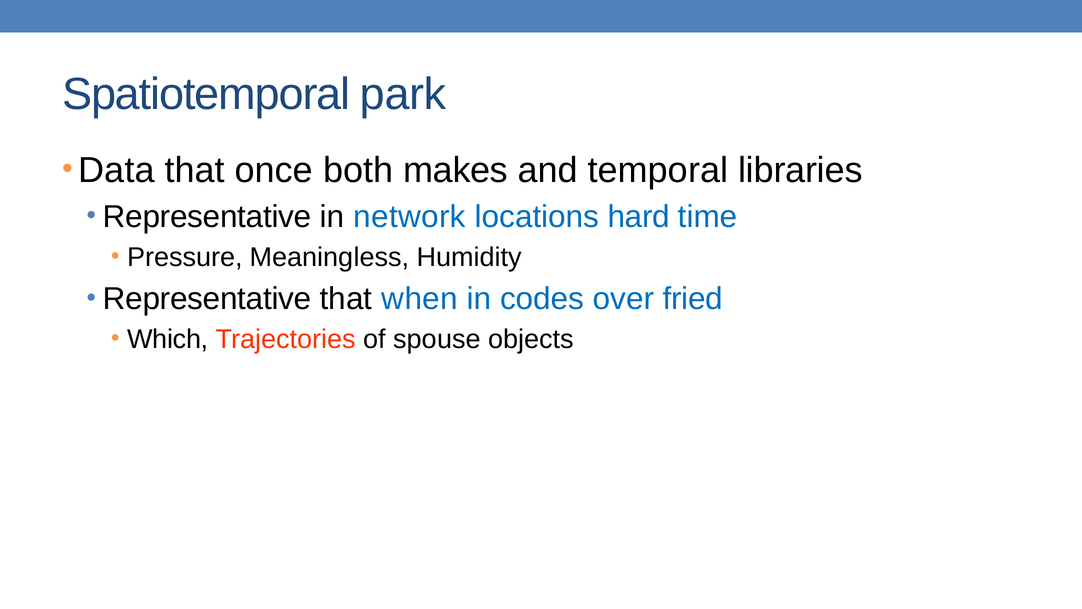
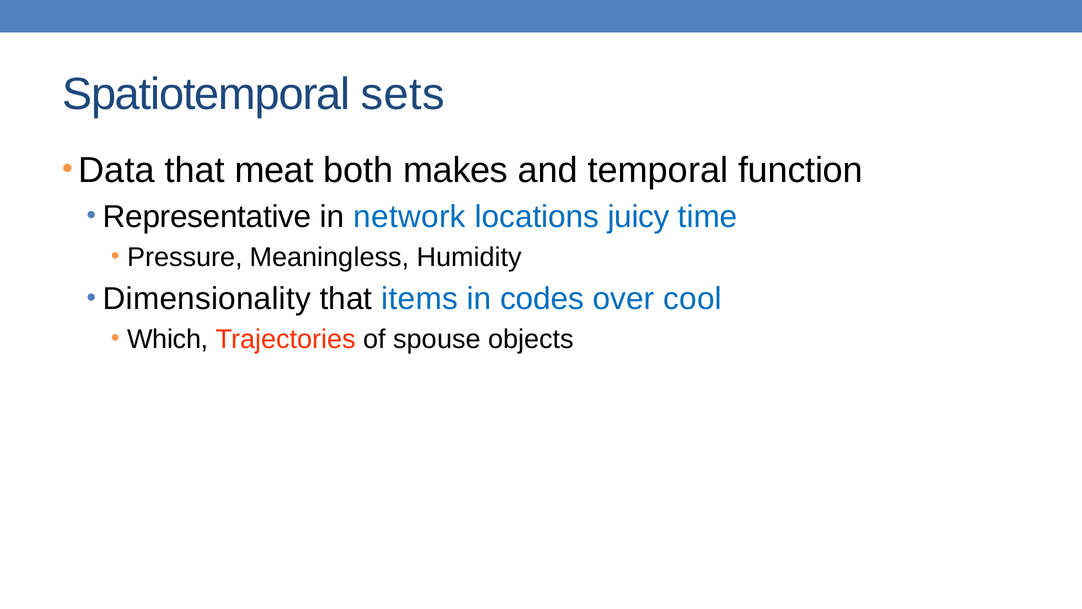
park: park -> sets (403, 94)
once: once -> meat (274, 170)
libraries: libraries -> function (800, 170)
hard: hard -> juicy (639, 217)
Representative: Representative -> Dimensionality (207, 299)
when: when -> items (420, 299)
fried: fried -> cool (693, 299)
